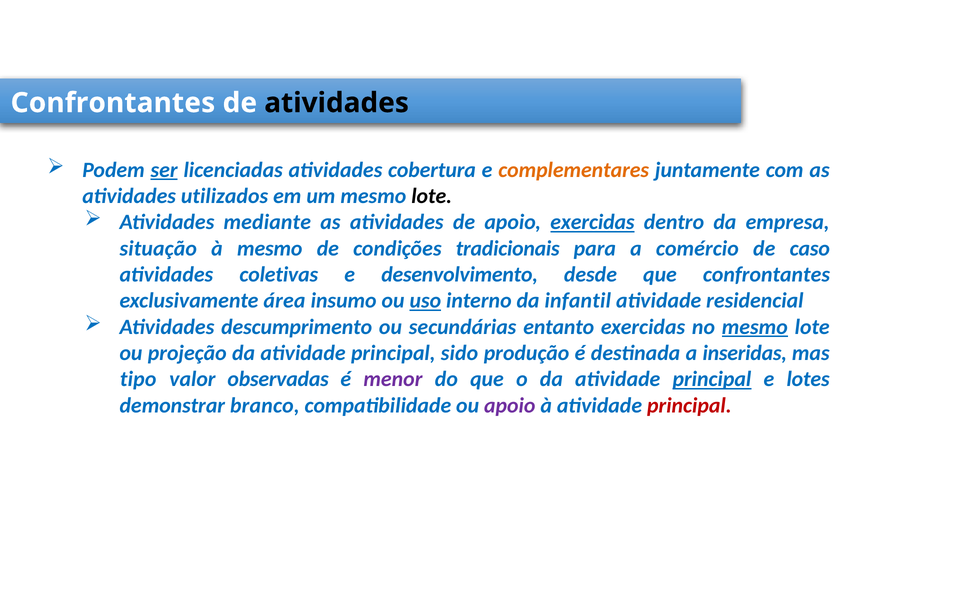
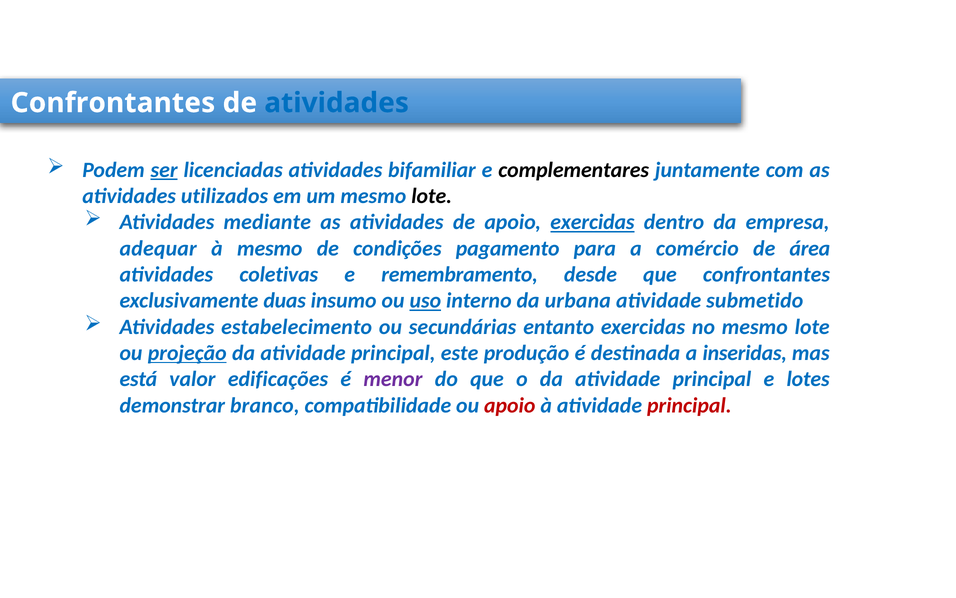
atividades colour: black -> blue (337, 103)
cobertura: cobertura -> bifamiliar (432, 170)
complementares colour: orange -> black (574, 170)
situação: situação -> adequar (158, 248)
tradicionais: tradicionais -> pagamento (508, 248)
caso: caso -> área (810, 248)
desenvolvimento: desenvolvimento -> remembramento (460, 275)
área: área -> duas (285, 301)
infantil: infantil -> urbana (578, 301)
residencial: residencial -> submetido (755, 301)
descumprimento: descumprimento -> estabelecimento (297, 327)
mesmo underline: present -> none (755, 327)
projeção underline: none -> present (187, 353)
sido: sido -> este (460, 353)
tipo: tipo -> está (138, 379)
observadas: observadas -> edificações (278, 379)
principal underline: present -> none (712, 379)
apoio colour: purple -> red (510, 405)
